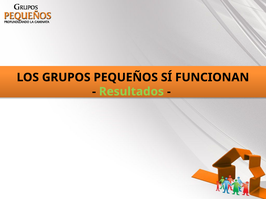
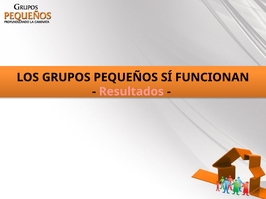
Resultados colour: light green -> pink (131, 92)
